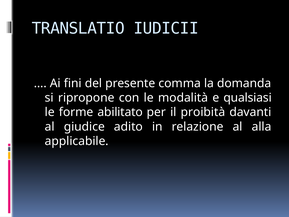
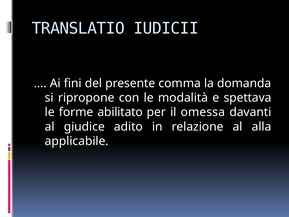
qualsiasi: qualsiasi -> spettava (248, 98)
proibità: proibità -> omessa (203, 112)
